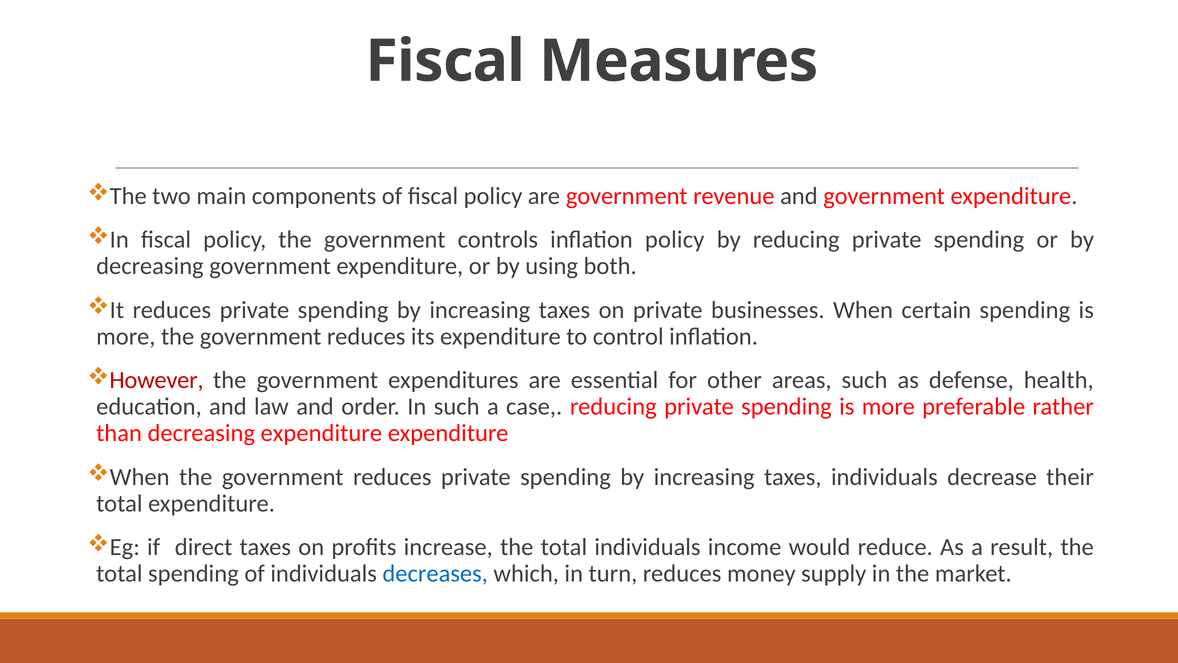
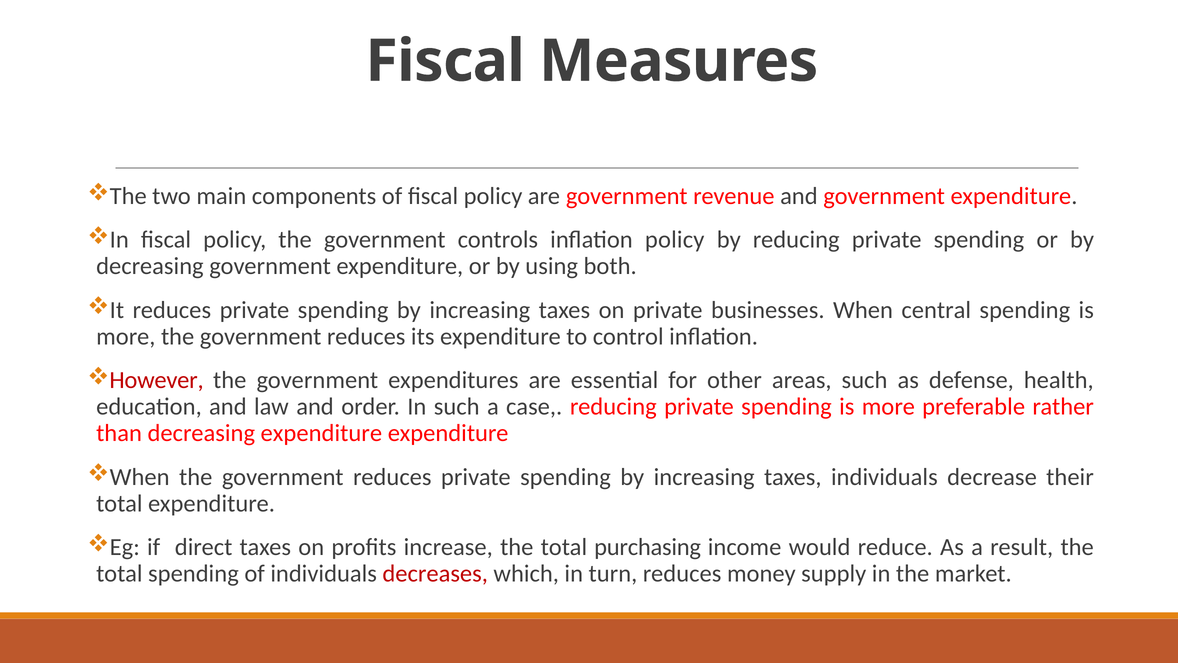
certain: certain -> central (936, 310)
total individuals: individuals -> purchasing (648, 547)
decreases colour: blue -> red (435, 573)
